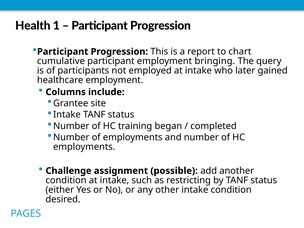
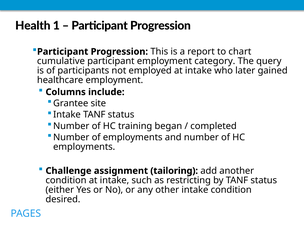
bringing: bringing -> category (215, 61)
possible: possible -> tailoring (174, 171)
